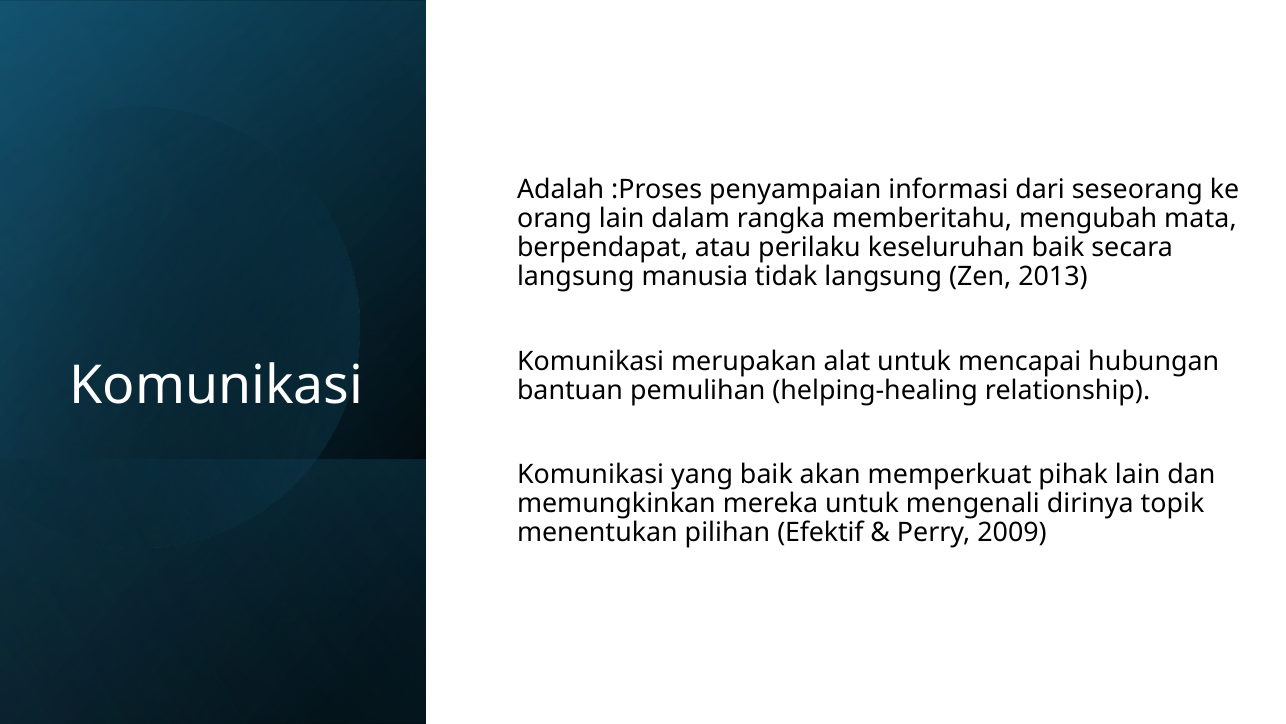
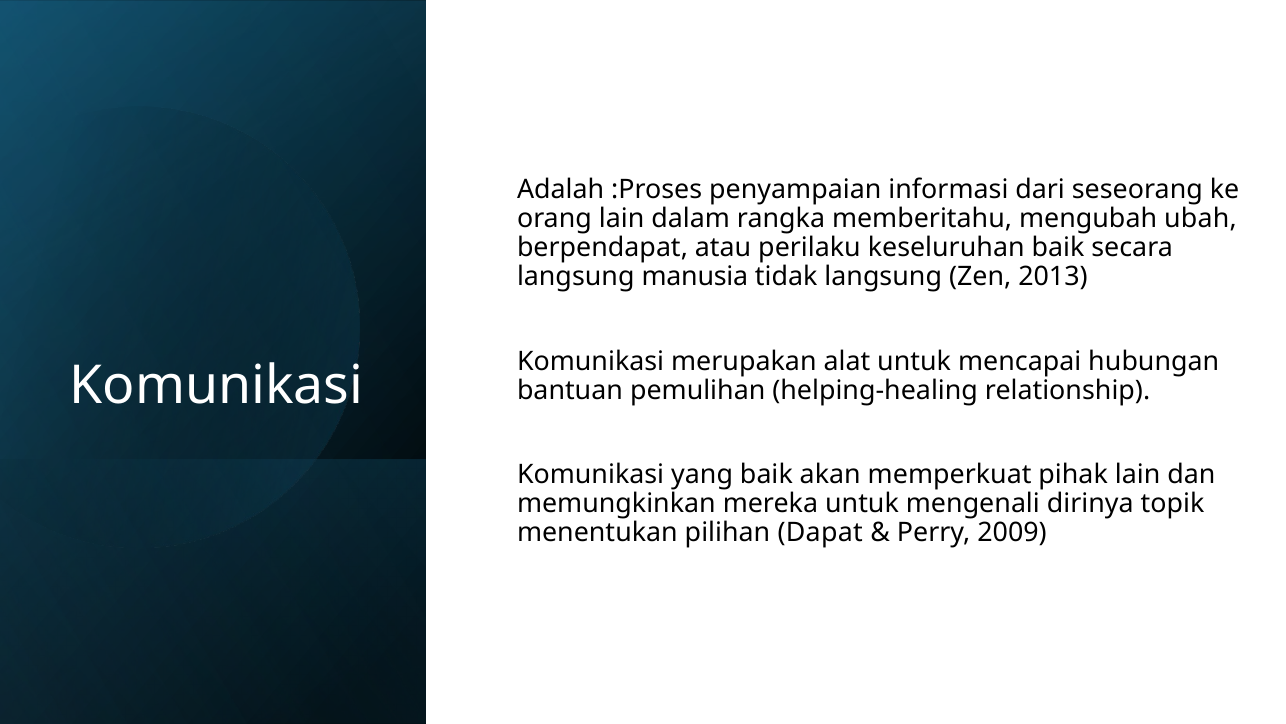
mata: mata -> ubah (1200, 218)
Efektif: Efektif -> Dapat (820, 533)
